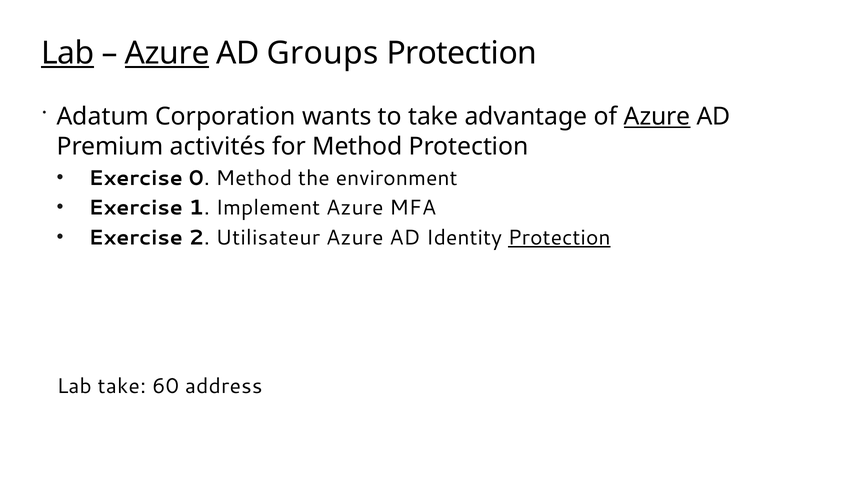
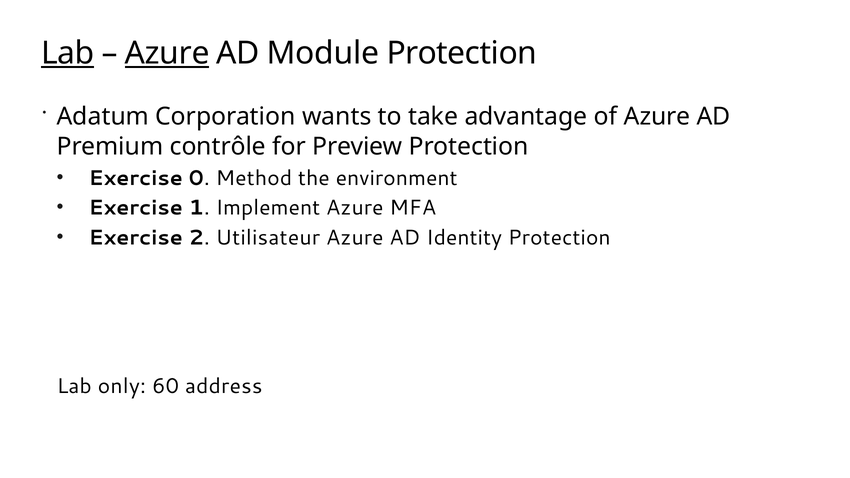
Groups: Groups -> Module (323, 53)
Azure underline: present -> none (657, 117)
activités: activités -> contrôle (218, 146)
for Method: Method -> Preview (357, 146)
Protection underline: present -> none (559, 238)
Lab take: take -> only (122, 386)
